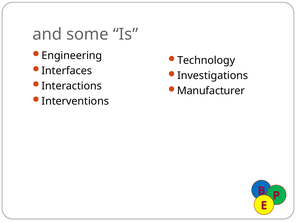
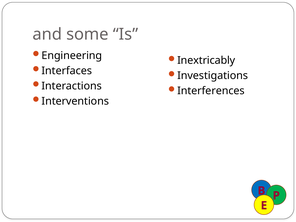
Technology: Technology -> Inextricably (206, 60)
Manufacturer: Manufacturer -> Interferences (211, 91)
